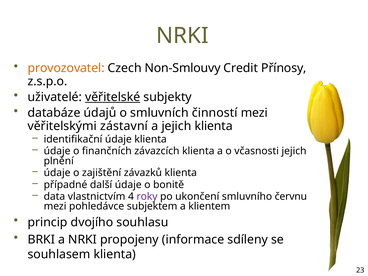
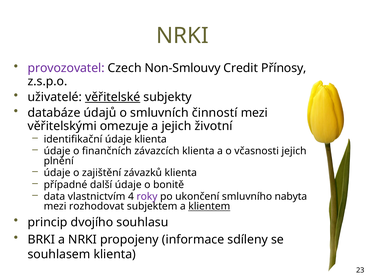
provozovatel colour: orange -> purple (66, 68)
zástavní: zástavní -> omezuje (124, 126)
jejich klienta: klienta -> životní (214, 126)
červnu: červnu -> nabyta (291, 197)
pohledávce: pohledávce -> rozhodovat (97, 206)
klientem underline: none -> present (209, 206)
